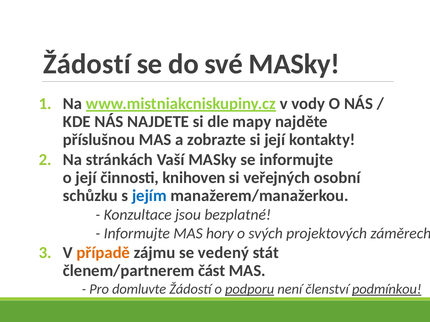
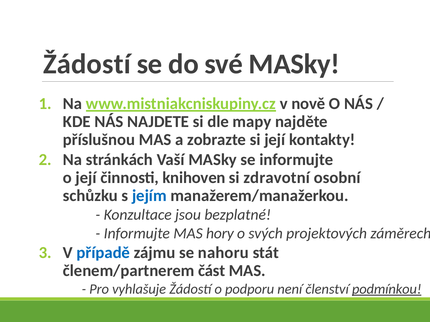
vody: vody -> nově (308, 104)
veřejných: veřejných -> zdravotní (277, 178)
případě colour: orange -> blue (103, 253)
vedený: vedený -> nahoru (223, 253)
domluvte: domluvte -> vyhlašuje (139, 290)
podporu underline: present -> none (250, 290)
